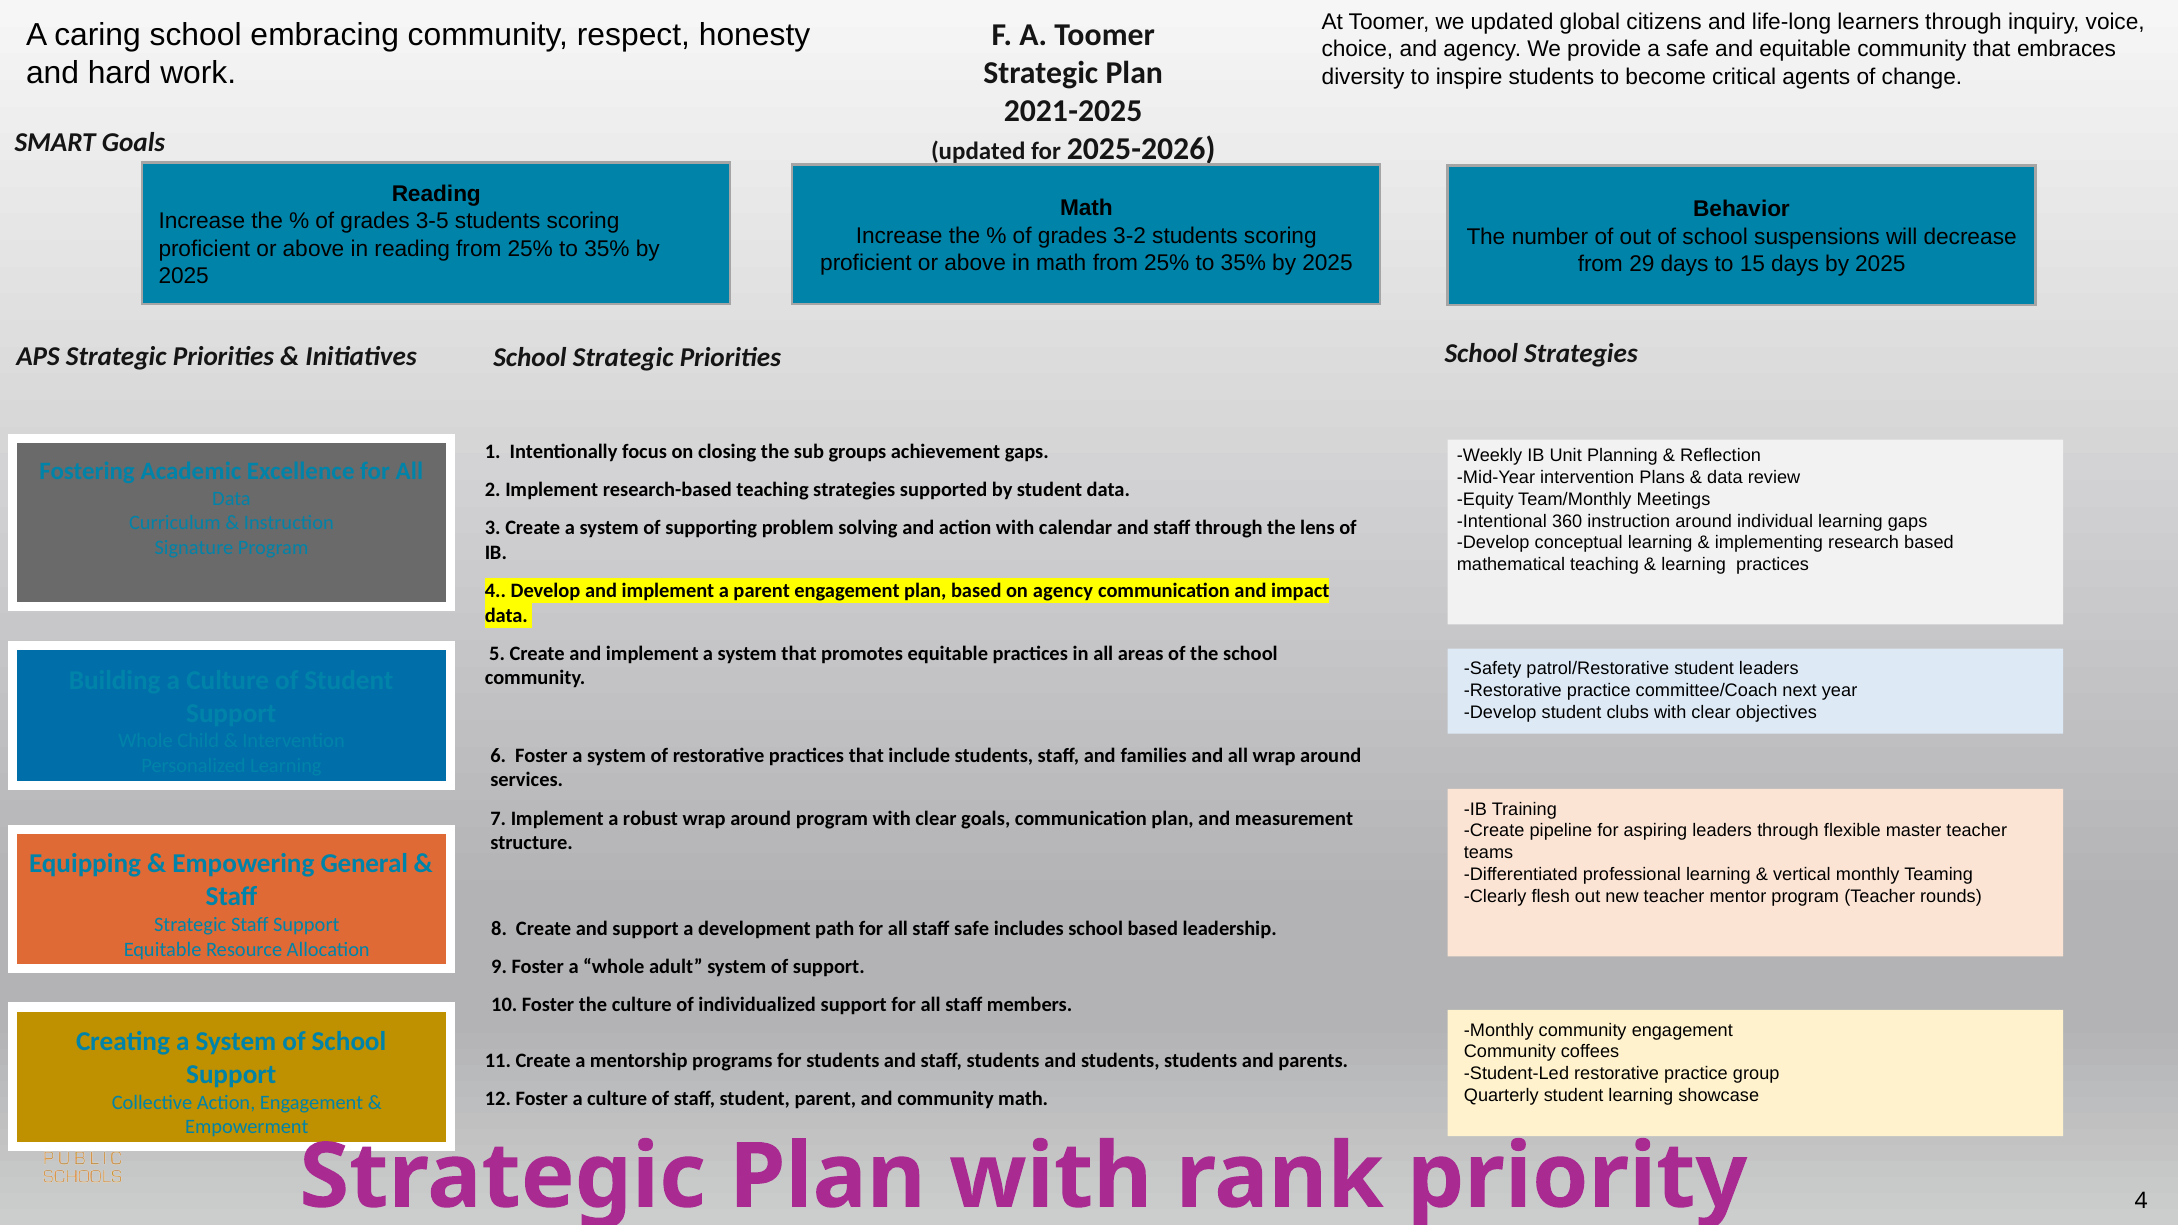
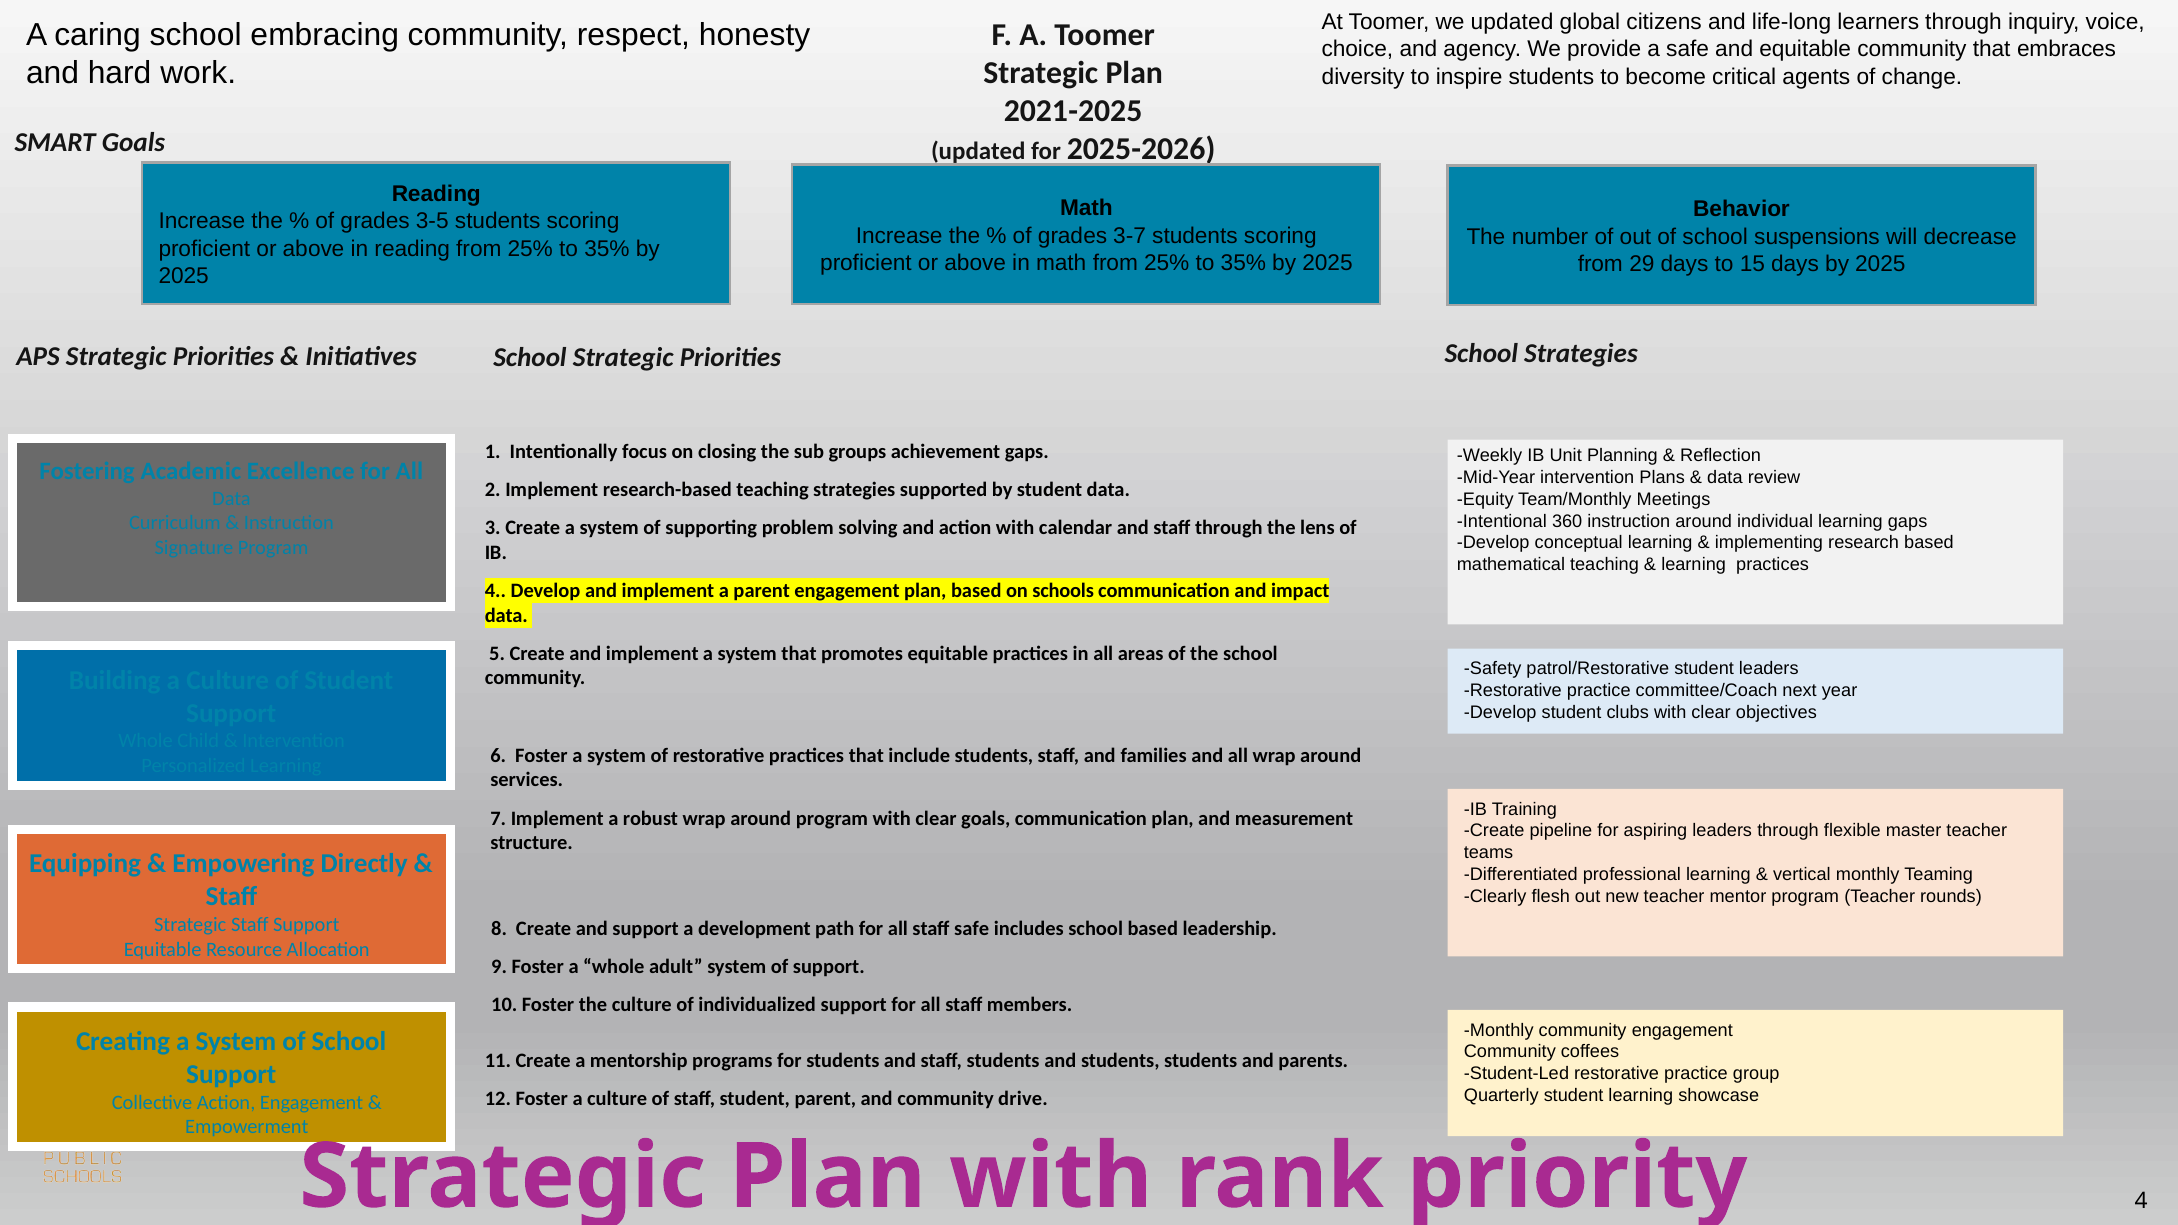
3-2: 3-2 -> 3-7 (1130, 236)
on agency: agency -> schools (1063, 591)
General: General -> Directly (364, 864)
community math: math -> drive (1023, 1099)
